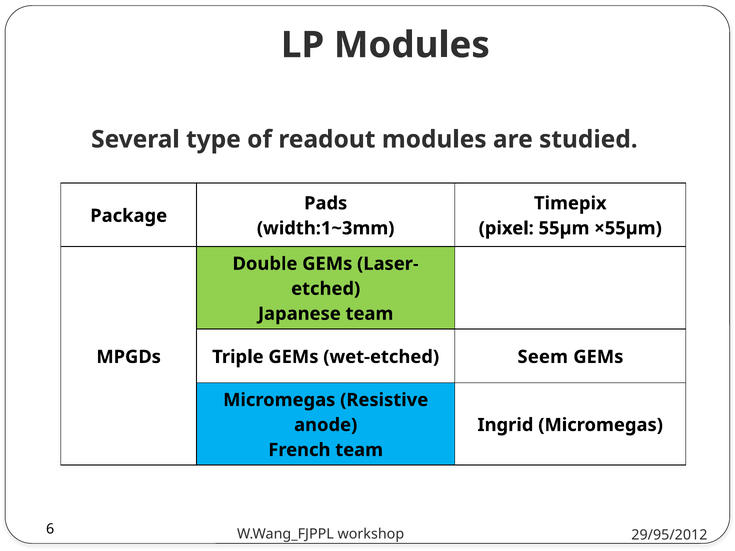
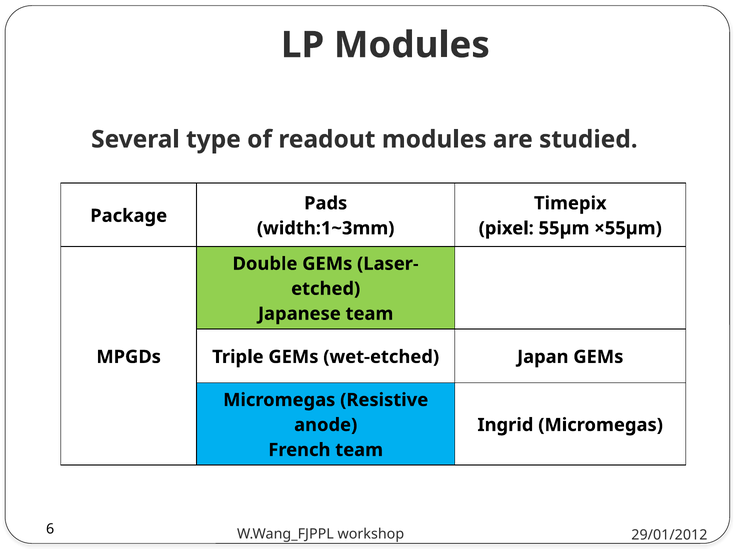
Seem: Seem -> Japan (543, 357)
29/95/2012: 29/95/2012 -> 29/01/2012 (669, 535)
